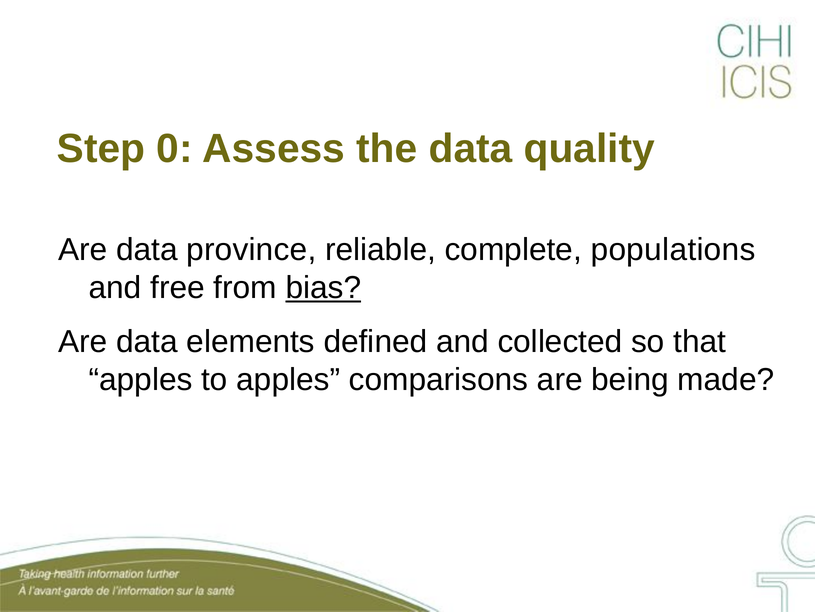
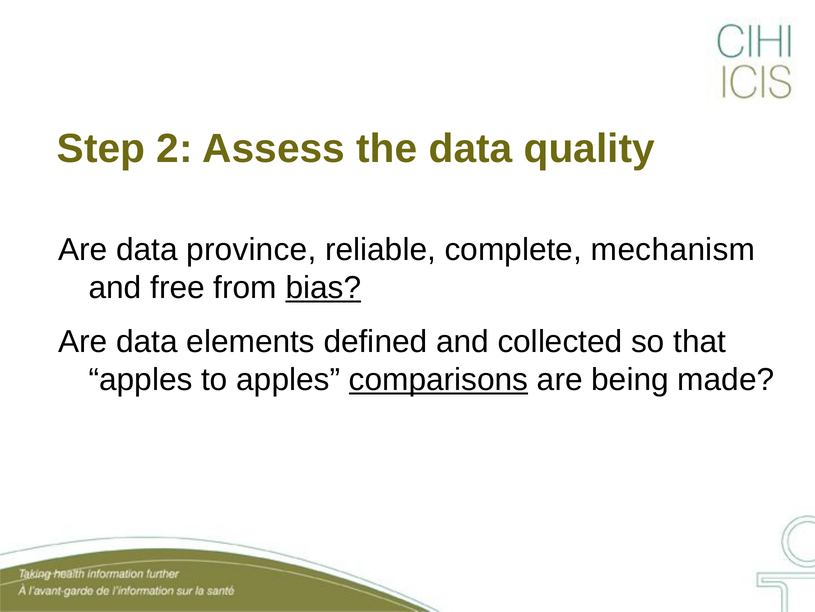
0: 0 -> 2 (175, 149)
populations: populations -> mechanism (673, 249)
comparisons underline: none -> present (439, 379)
